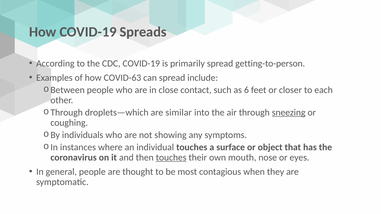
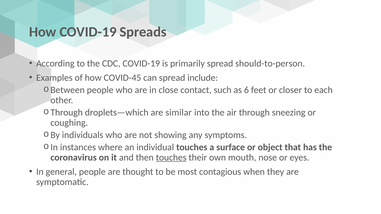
getting-to-person: getting-to-person -> should-to-person (270, 64)
COVID-63: COVID-63 -> COVID-45 (122, 78)
sneezing underline: present -> none (289, 113)
